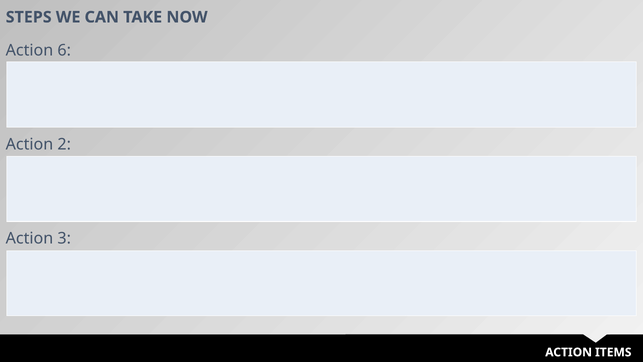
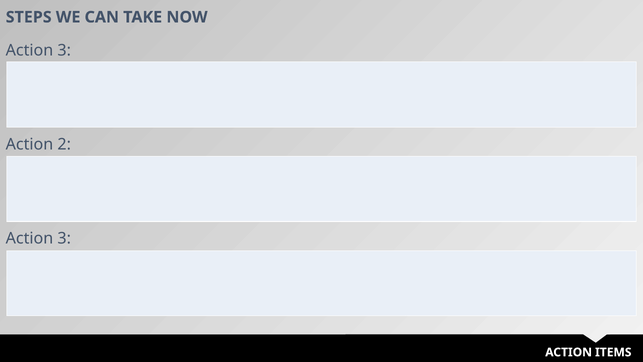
6: 6 -> 3 (64, 50)
